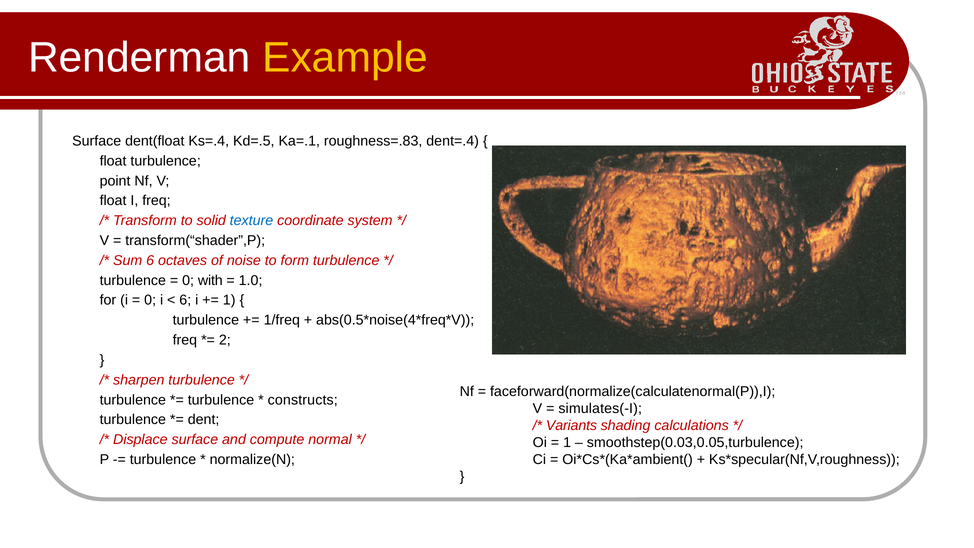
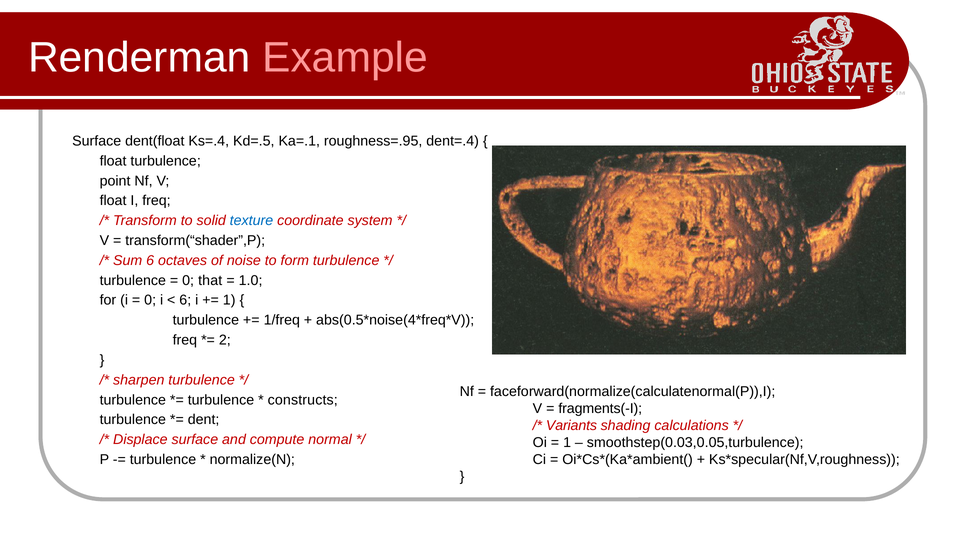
Example colour: yellow -> pink (345, 58)
roughness=.83: roughness=.83 -> roughness=.95 (373, 141)
with: with -> that (210, 280)
simulates(-I: simulates(-I -> fragments(-I (600, 408)
